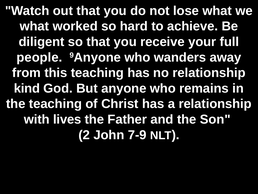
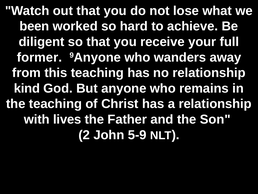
what: what -> been (34, 26)
people: people -> former (39, 57)
7-9: 7-9 -> 5-9 (137, 135)
